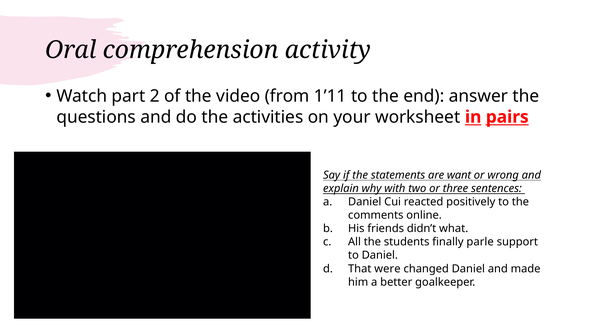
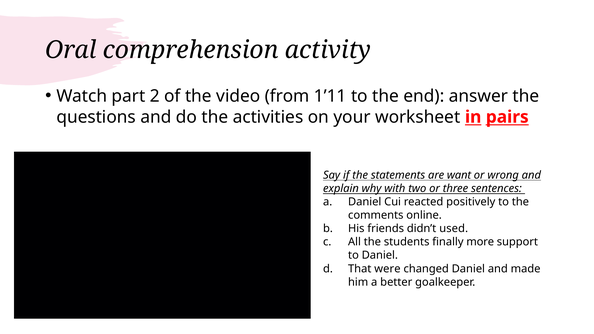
what: what -> used (454, 229)
parle: parle -> more (480, 242)
